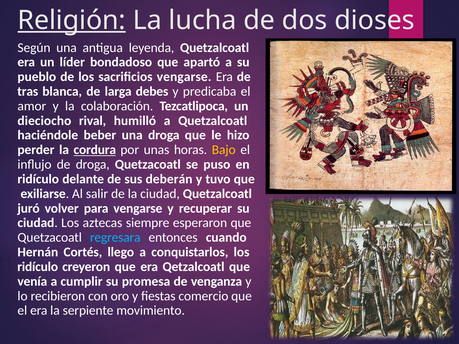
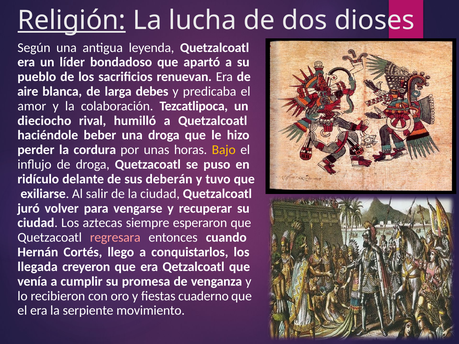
sacrificios vengarse: vengarse -> renuevan (184, 77)
tras: tras -> aire (28, 91)
cordura underline: present -> none (95, 150)
regresara colour: light blue -> pink (115, 238)
ridículo: ridículo -> llegada (38, 267)
comercio: comercio -> cuaderno (203, 296)
